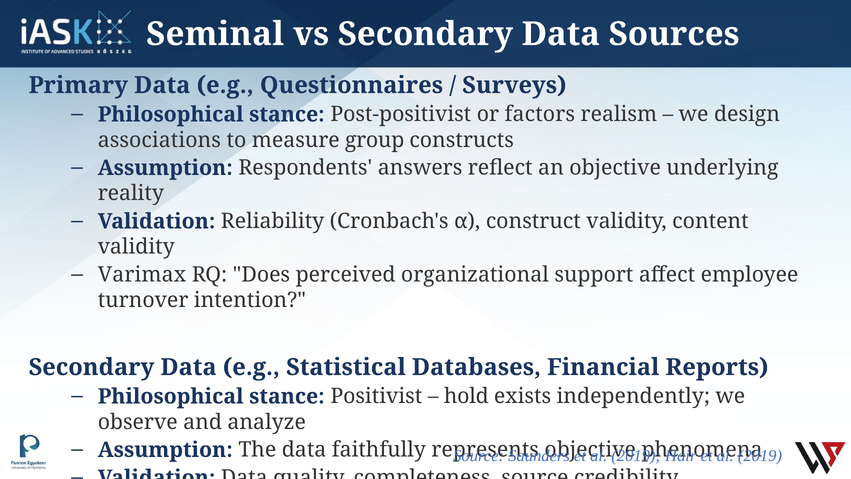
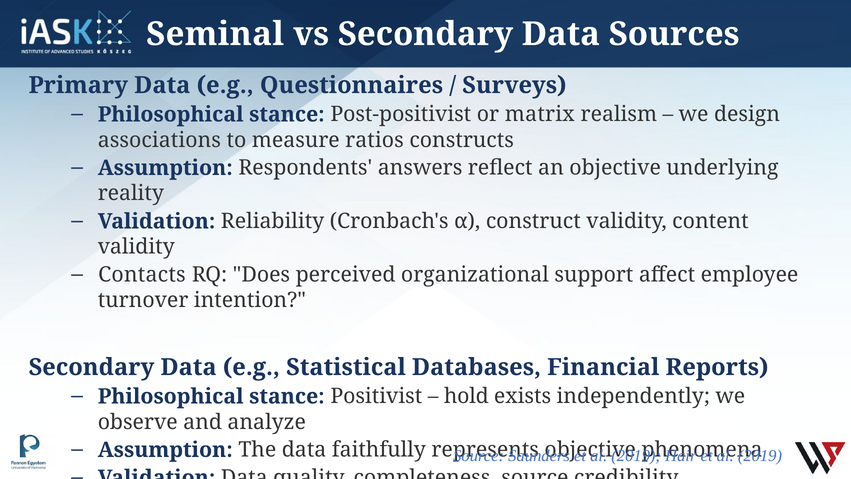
factors: factors -> matrix (540, 114)
group: group -> ratios (374, 140)
Varimax: Varimax -> Contacts (142, 275)
